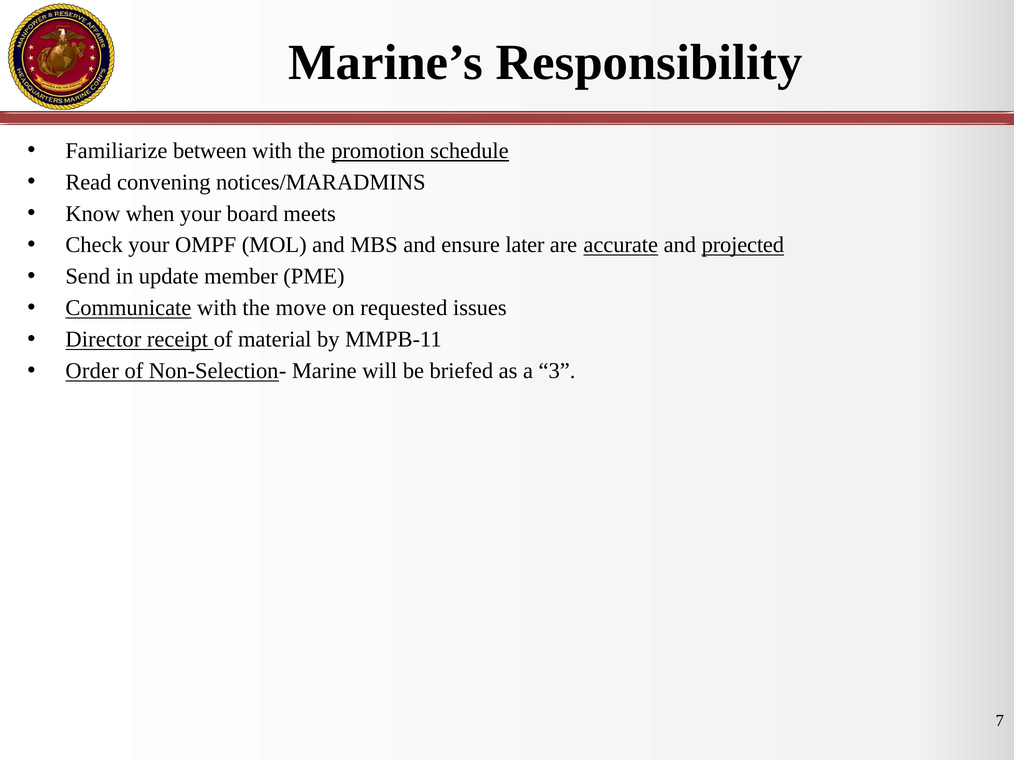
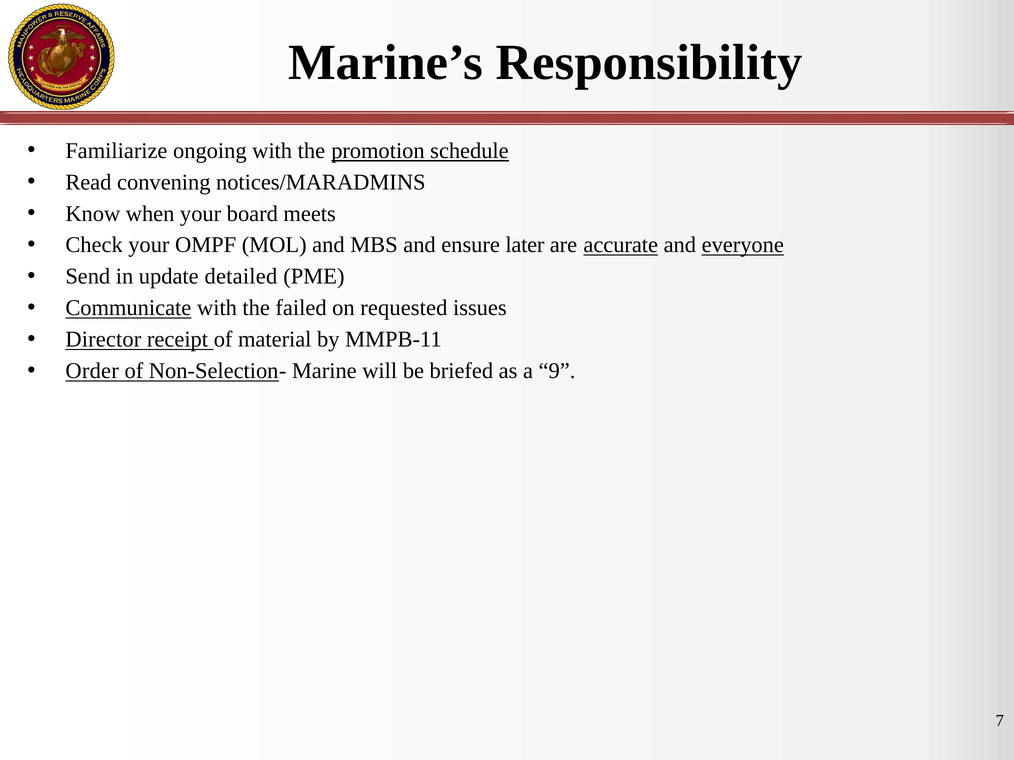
between: between -> ongoing (210, 151)
projected: projected -> everyone (743, 245)
member: member -> detailed (241, 277)
move: move -> failed (301, 308)
3: 3 -> 9 (557, 371)
